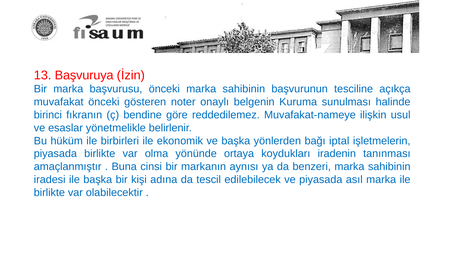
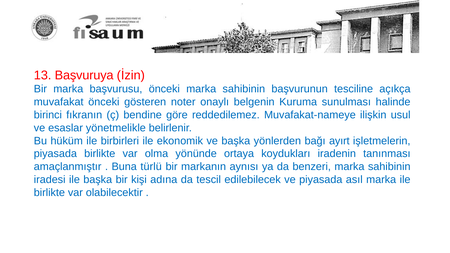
iptal: iptal -> ayırt (339, 141)
cinsi: cinsi -> türlü (151, 167)
